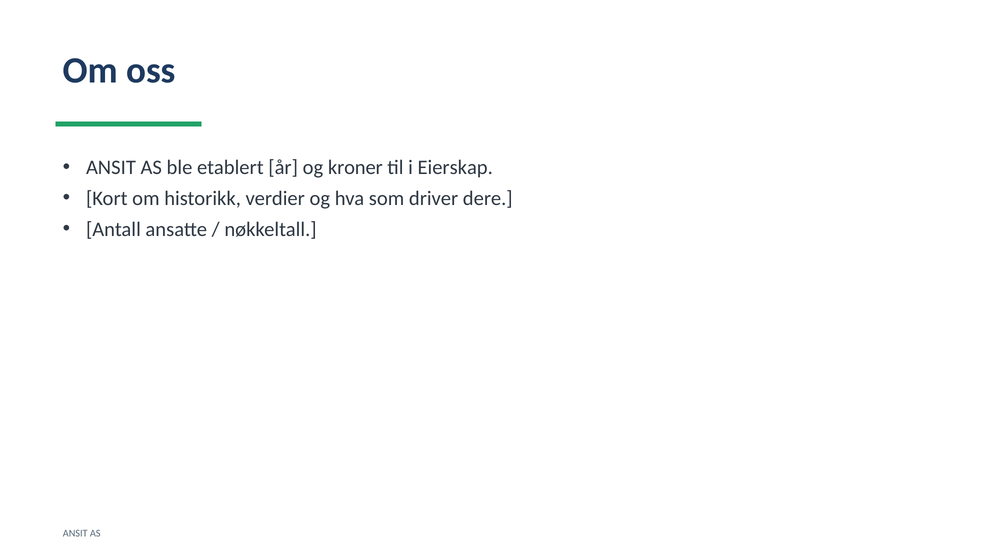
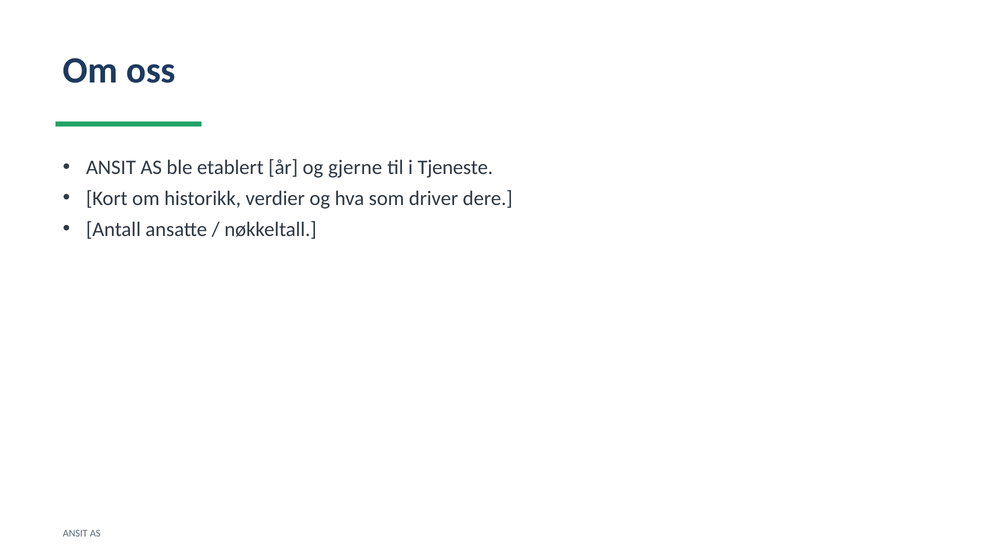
kroner: kroner -> gjerne (355, 167)
Eierskap: Eierskap -> Tjeneste (455, 167)
